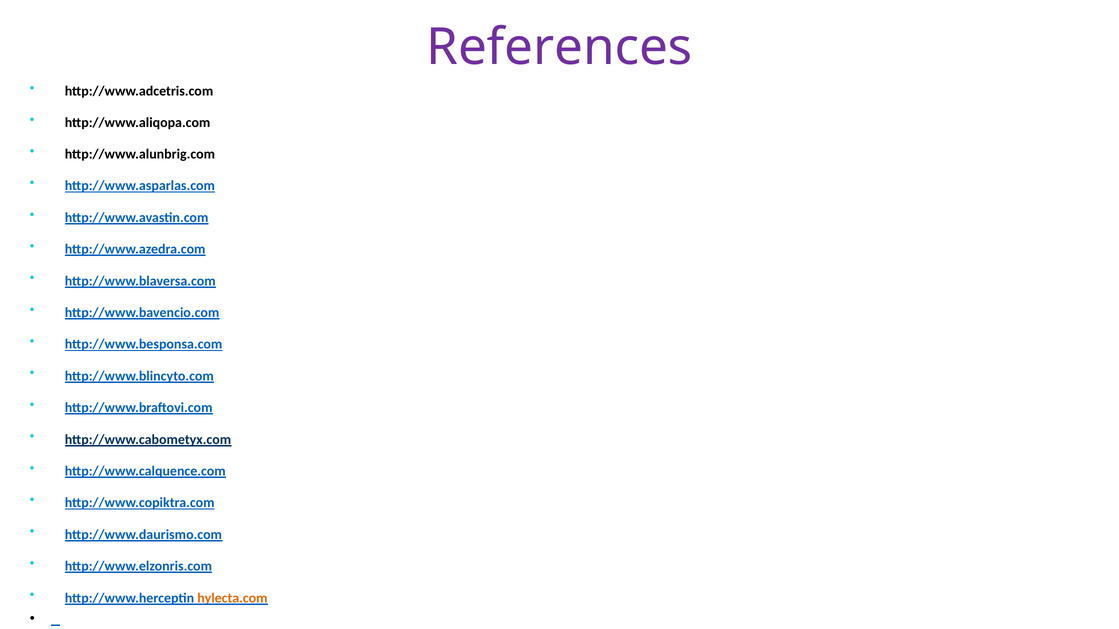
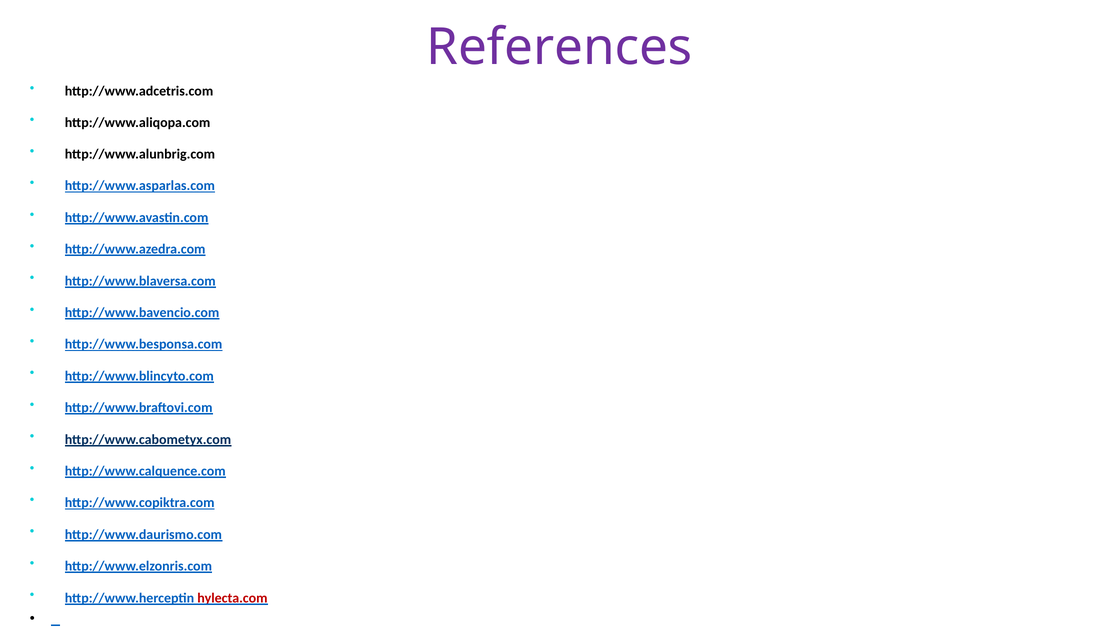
hylecta.com colour: orange -> red (232, 598)
